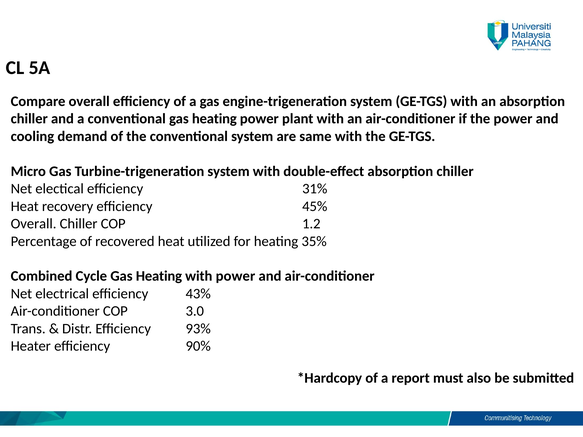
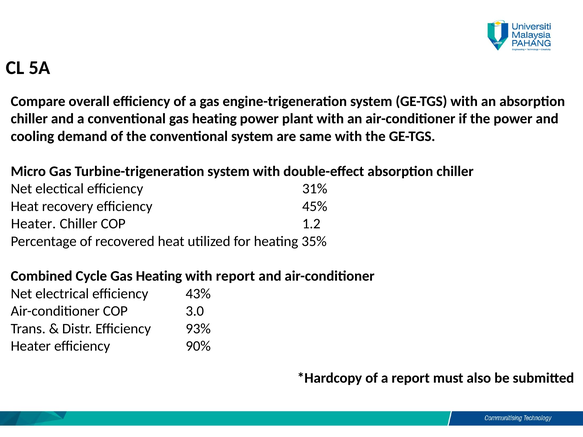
Overall: Overall -> Heater (33, 224)
with power: power -> report (235, 276)
